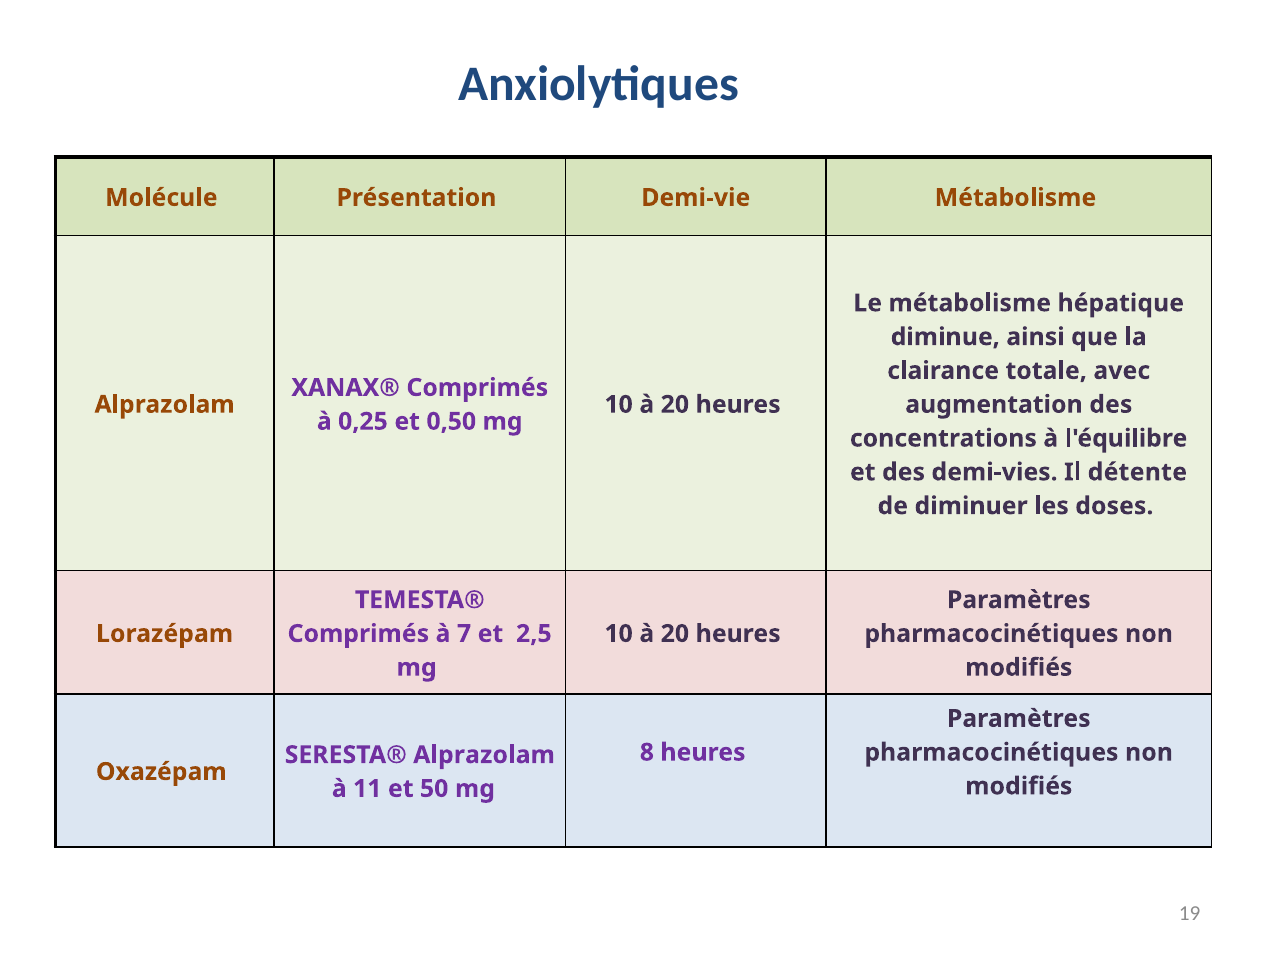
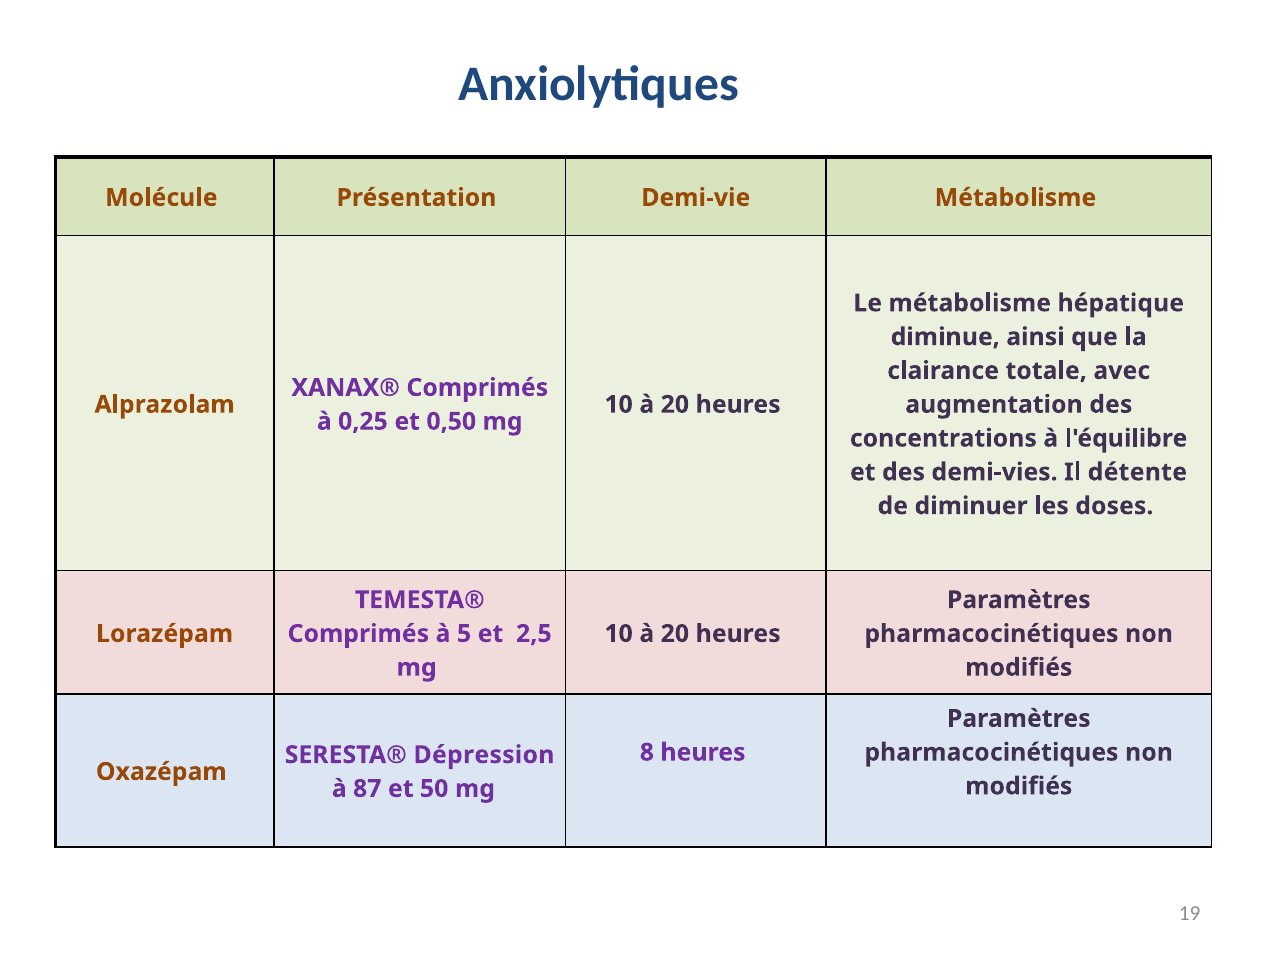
7: 7 -> 5 (464, 634)
SERESTA® Alprazolam: Alprazolam -> Dépression (484, 755)
11: 11 -> 87 (367, 789)
